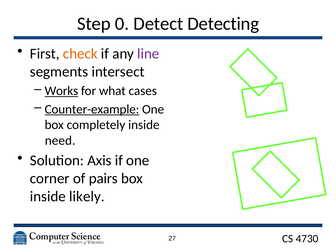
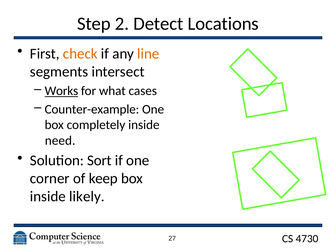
0: 0 -> 2 (122, 24)
Detecting: Detecting -> Locations (223, 24)
line colour: purple -> orange (148, 54)
Counter-example underline: present -> none (92, 109)
Axis: Axis -> Sort (99, 161)
pairs: pairs -> keep (103, 178)
